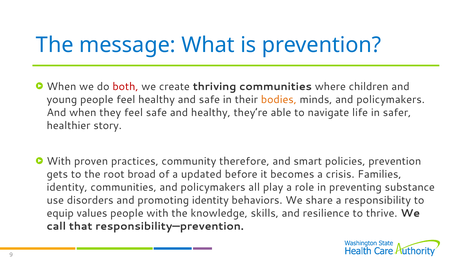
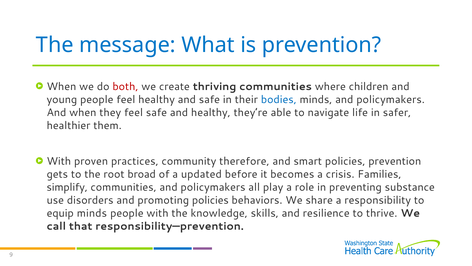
bodies colour: orange -> blue (279, 99)
story: story -> them (108, 125)
identity: identity -> simplify (67, 187)
promoting identity: identity -> policies (210, 200)
equip values: values -> minds (92, 213)
